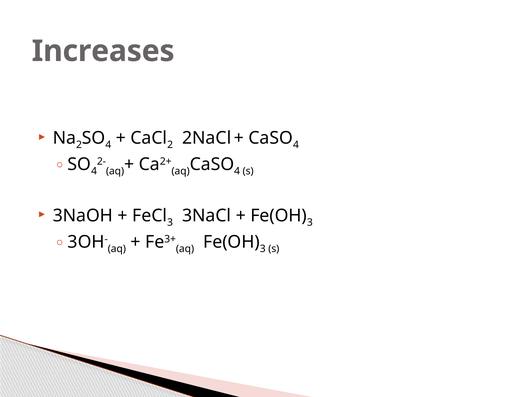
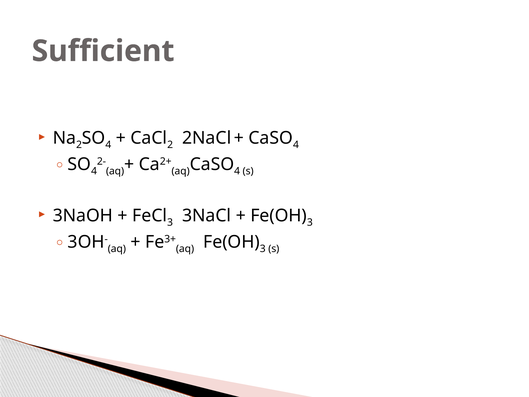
Increases: Increases -> Sufficient (103, 51)
